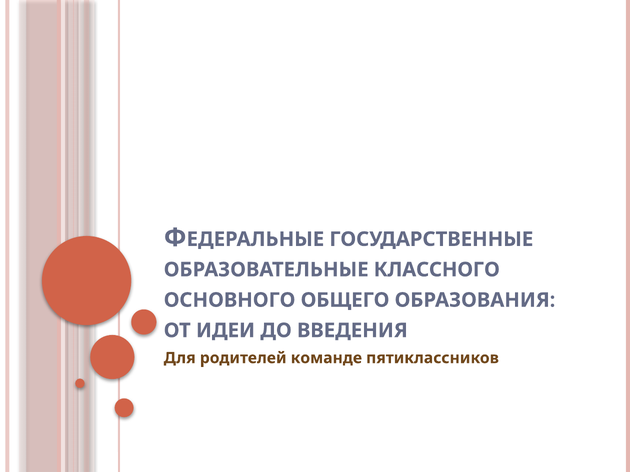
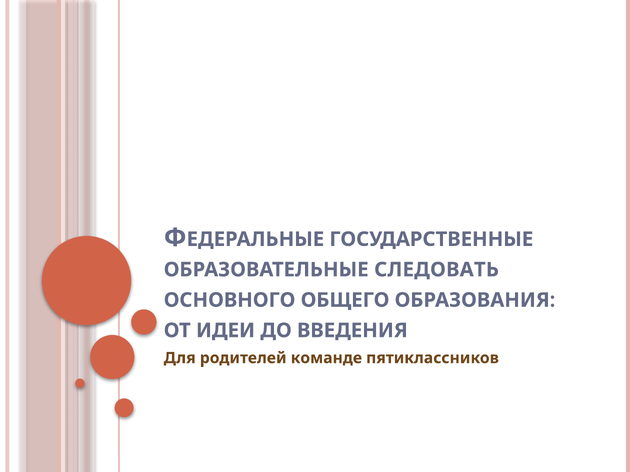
КЛАССНОГО: КЛАССНОГО -> СЛЕДОВАТЬ (437, 270)
